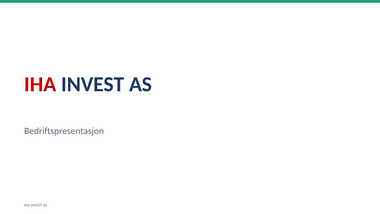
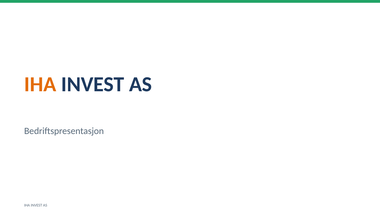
IHA colour: red -> orange (40, 84)
